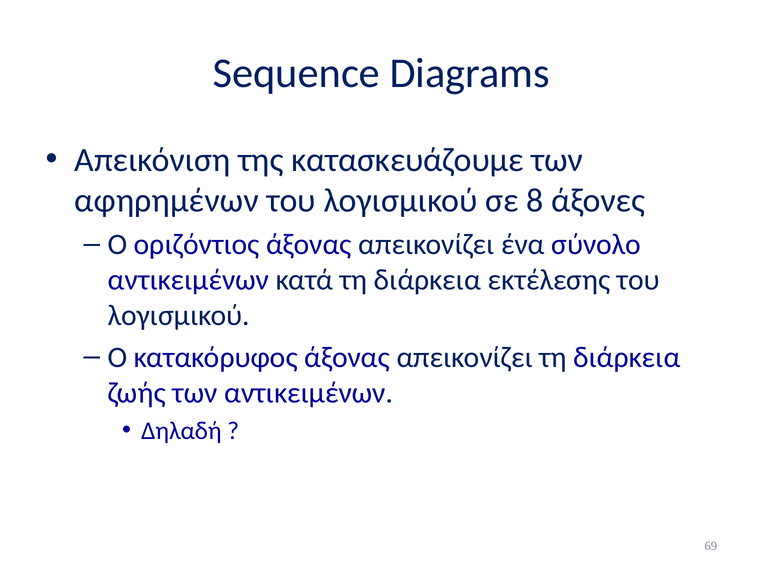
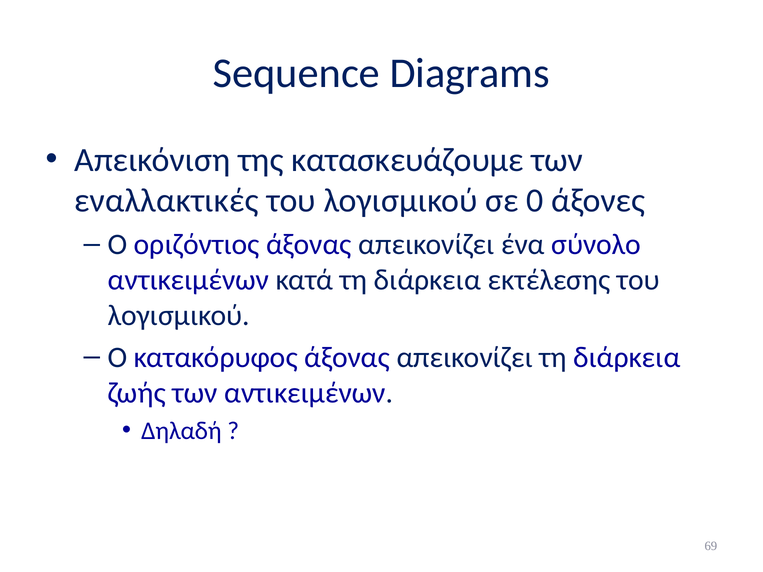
αφηρημένων: αφηρημένων -> εναλλακτικές (167, 201)
8: 8 -> 0 (535, 201)
